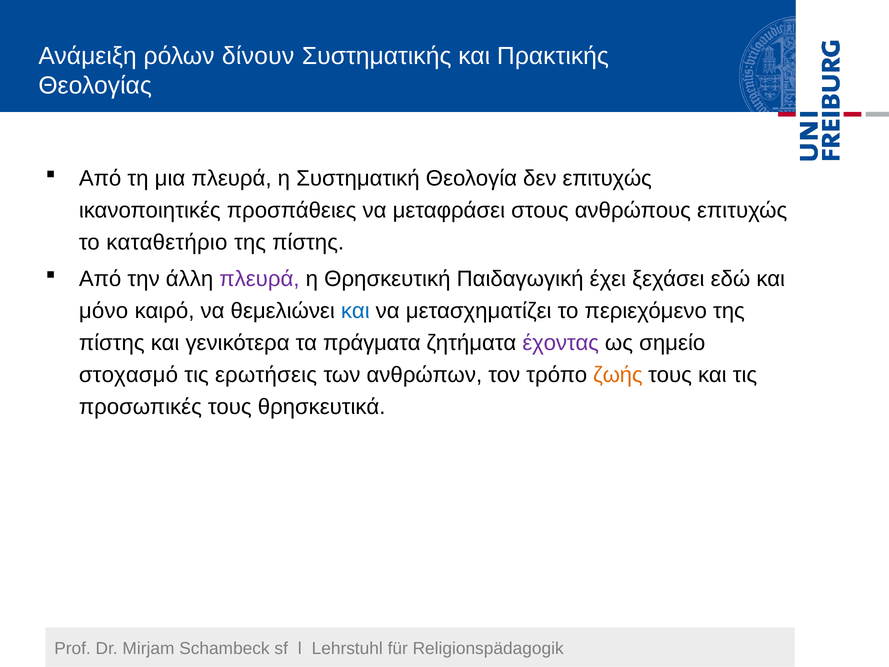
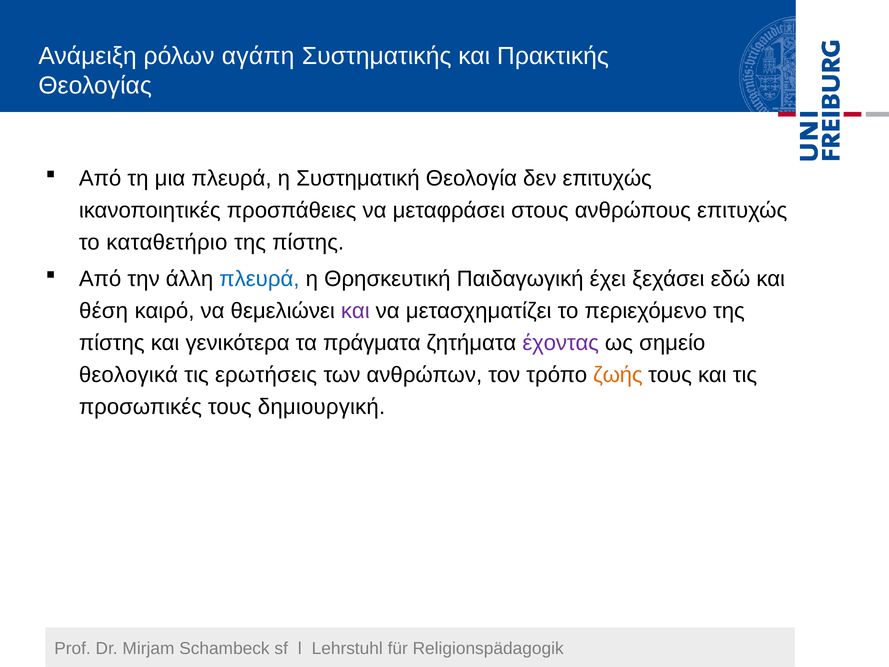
δίνουν: δίνουν -> αγάπη (258, 56)
πλευρά colour: purple -> blue (259, 279)
μόνο: μόνο -> θέση (104, 311)
και colour: blue -> purple (355, 311)
στοχασμό: στοχασμό -> θεολογικά (128, 375)
θρησκευτικά: θρησκευτικά -> δημιουργική (322, 407)
